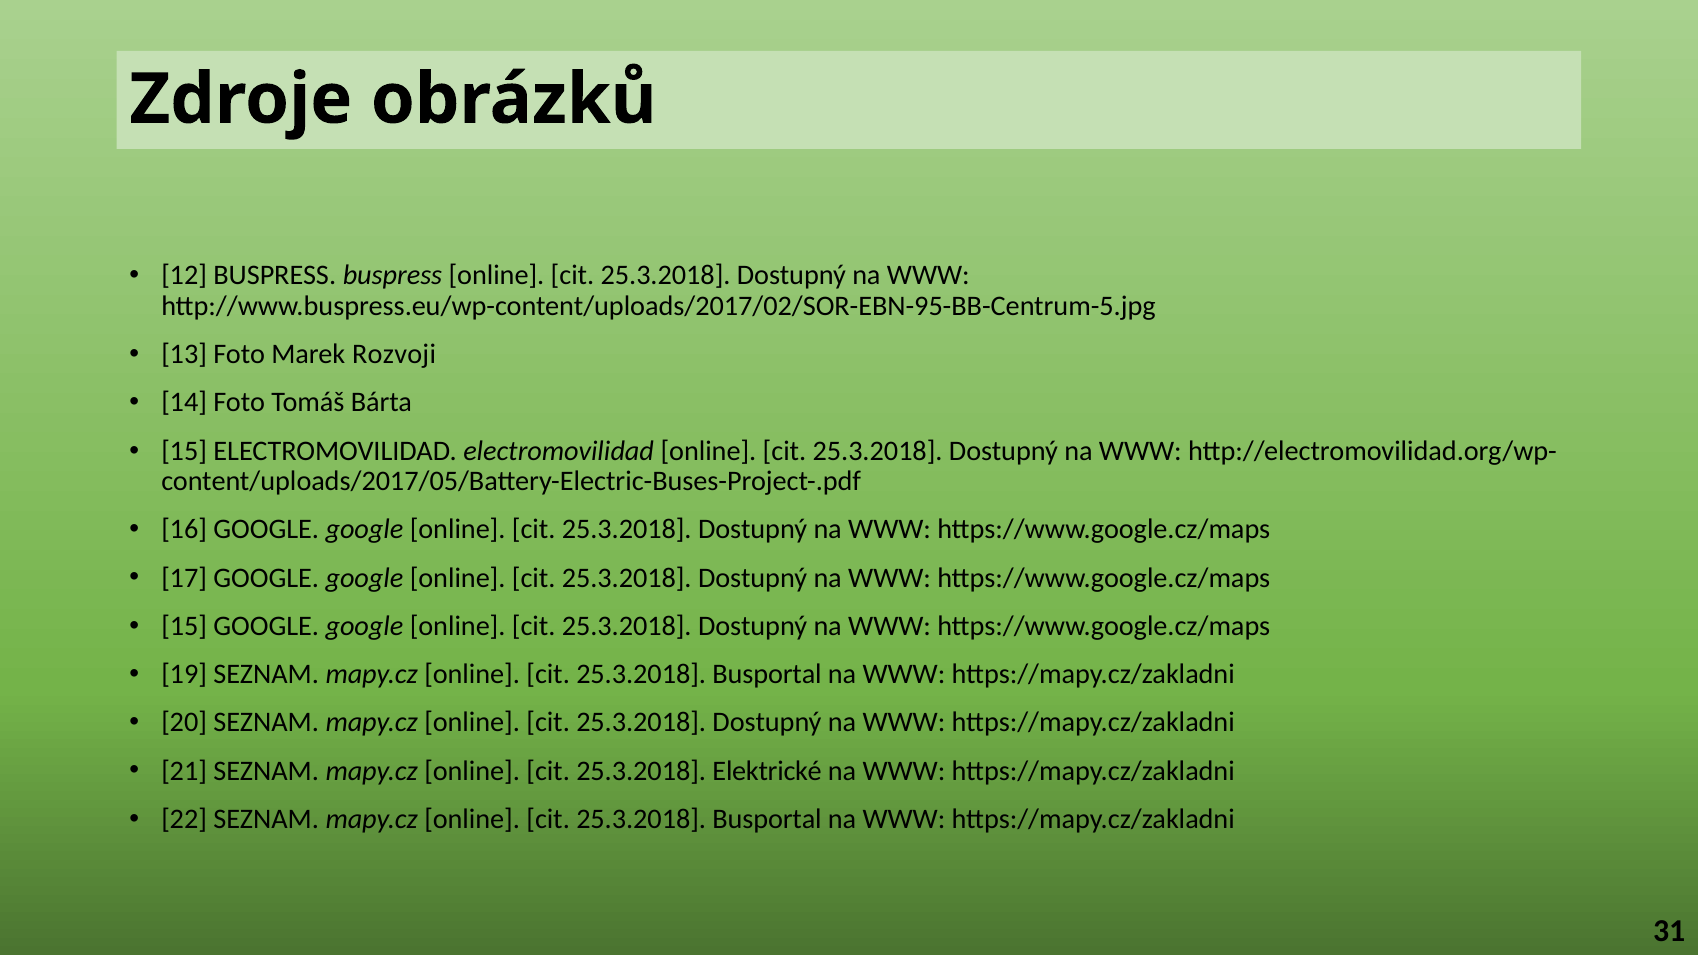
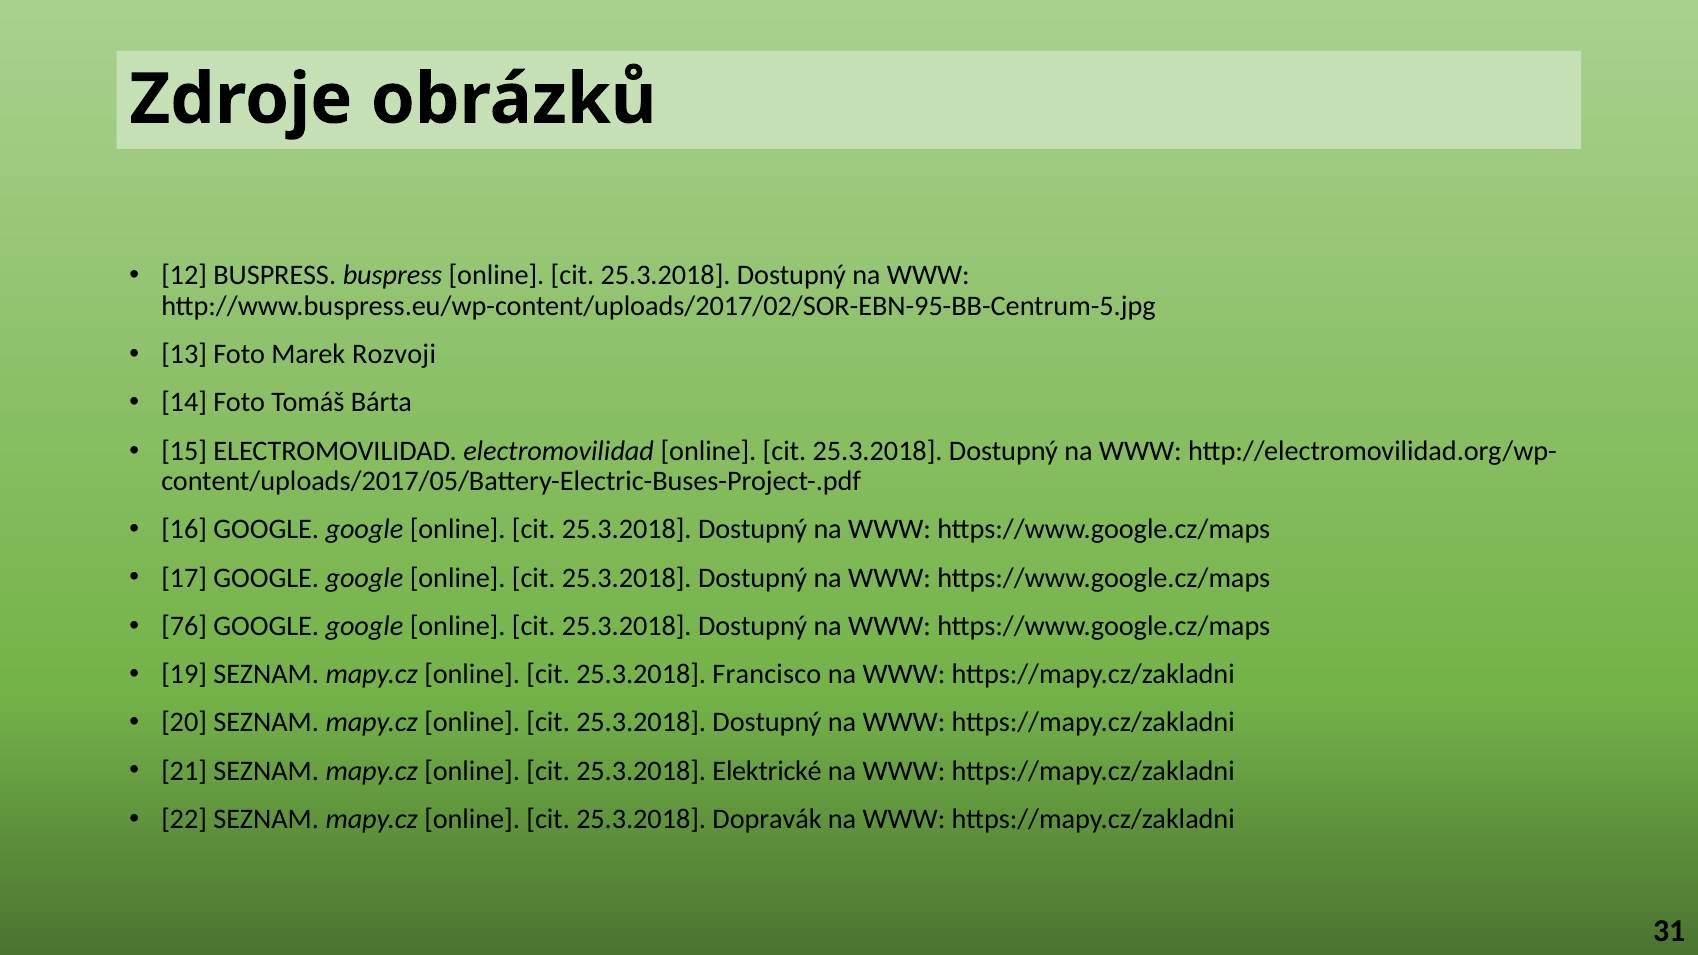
15: 15 -> 76 (184, 626)
Busportal: Busportal -> Francisco (767, 674)
Busportal: Busportal -> Dopravák (767, 819)
